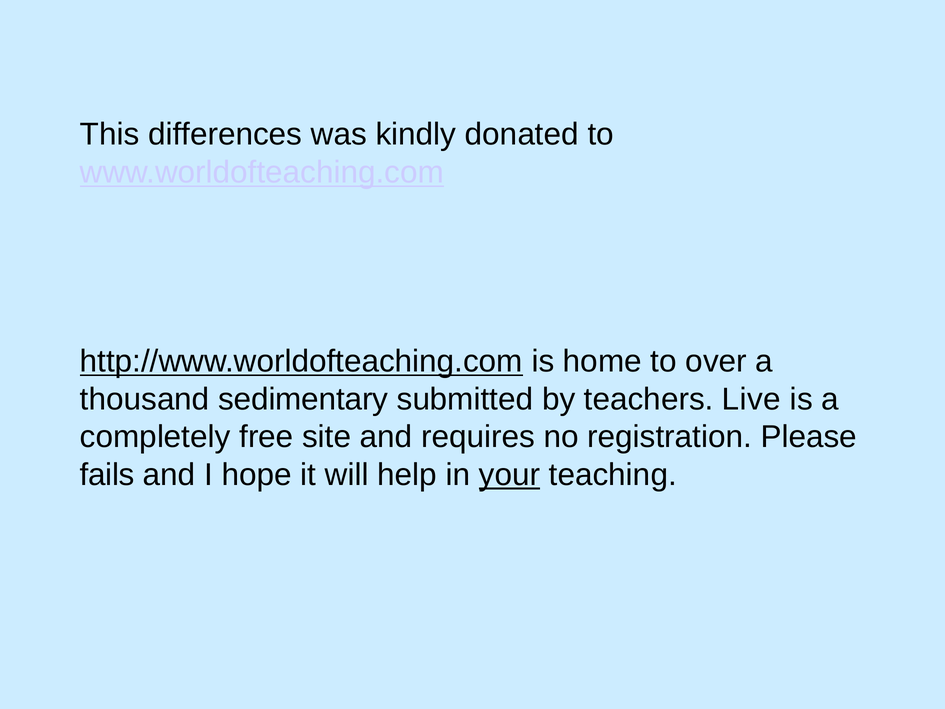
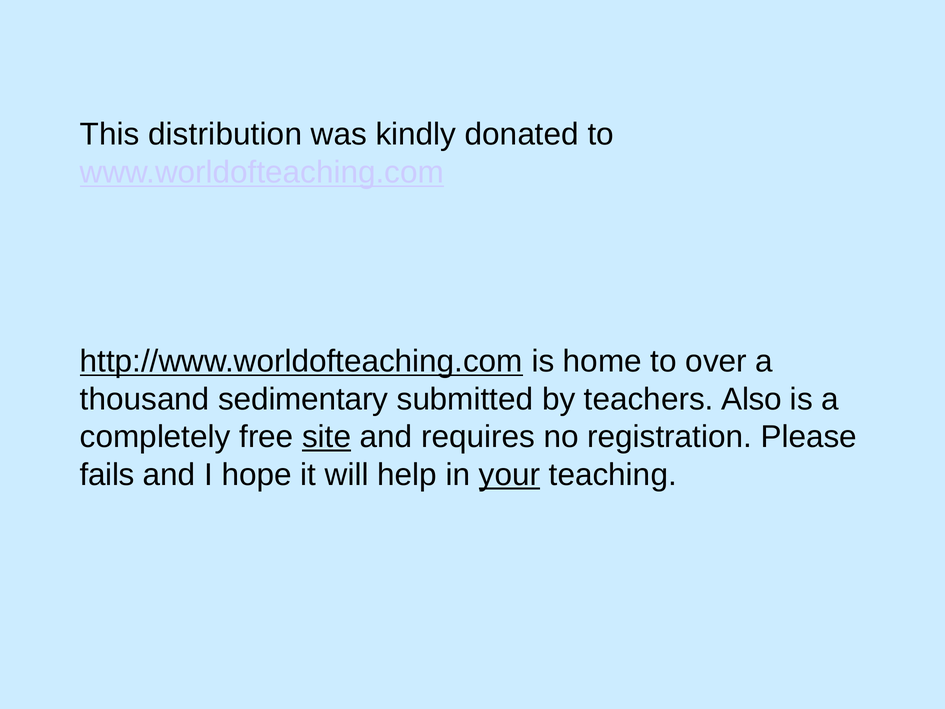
differences: differences -> distribution (225, 135)
Live: Live -> Also (752, 399)
site underline: none -> present (327, 437)
